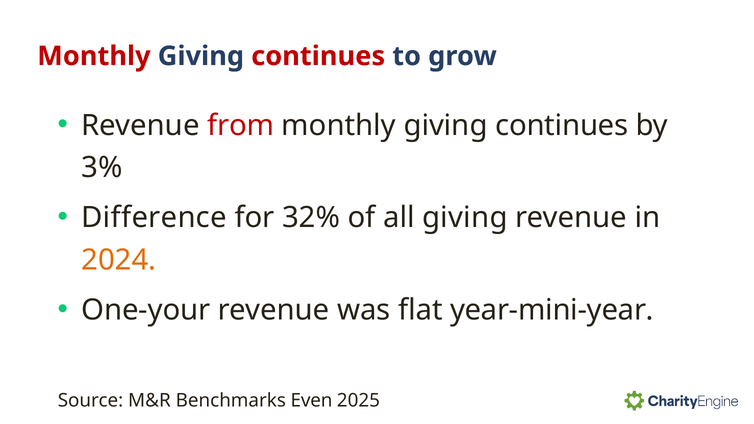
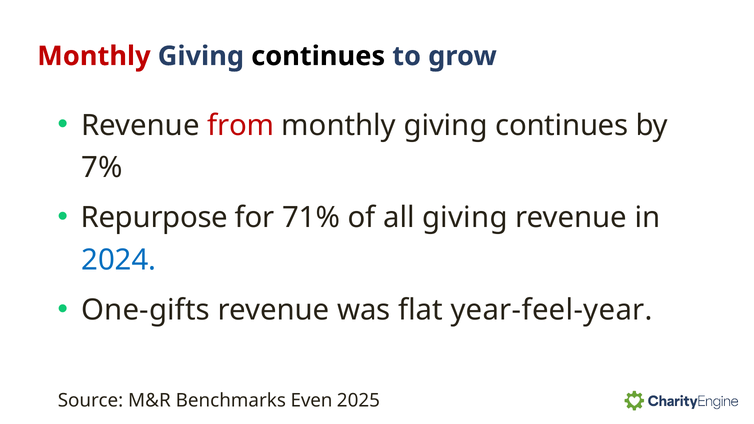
continues colour: red -> black (318, 56)
3%: 3% -> 7% (102, 168)
Difference: Difference -> Repurpose (154, 218)
32%: 32% -> 71% (311, 218)
2024 colour: orange -> blue (119, 260)
One-your: One-your -> One-gifts (146, 310)
year-mini-year: year-mini-year -> year-feel-year (552, 310)
